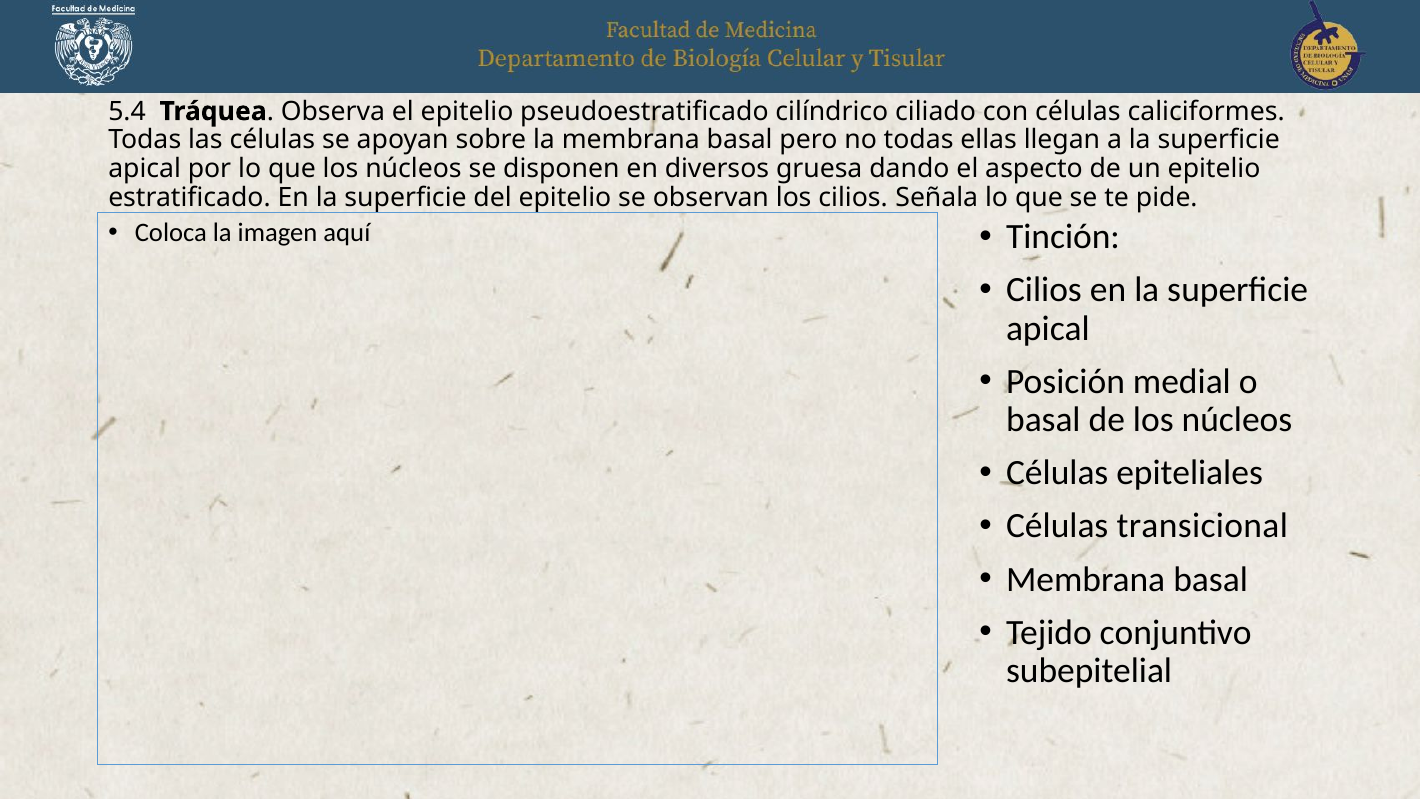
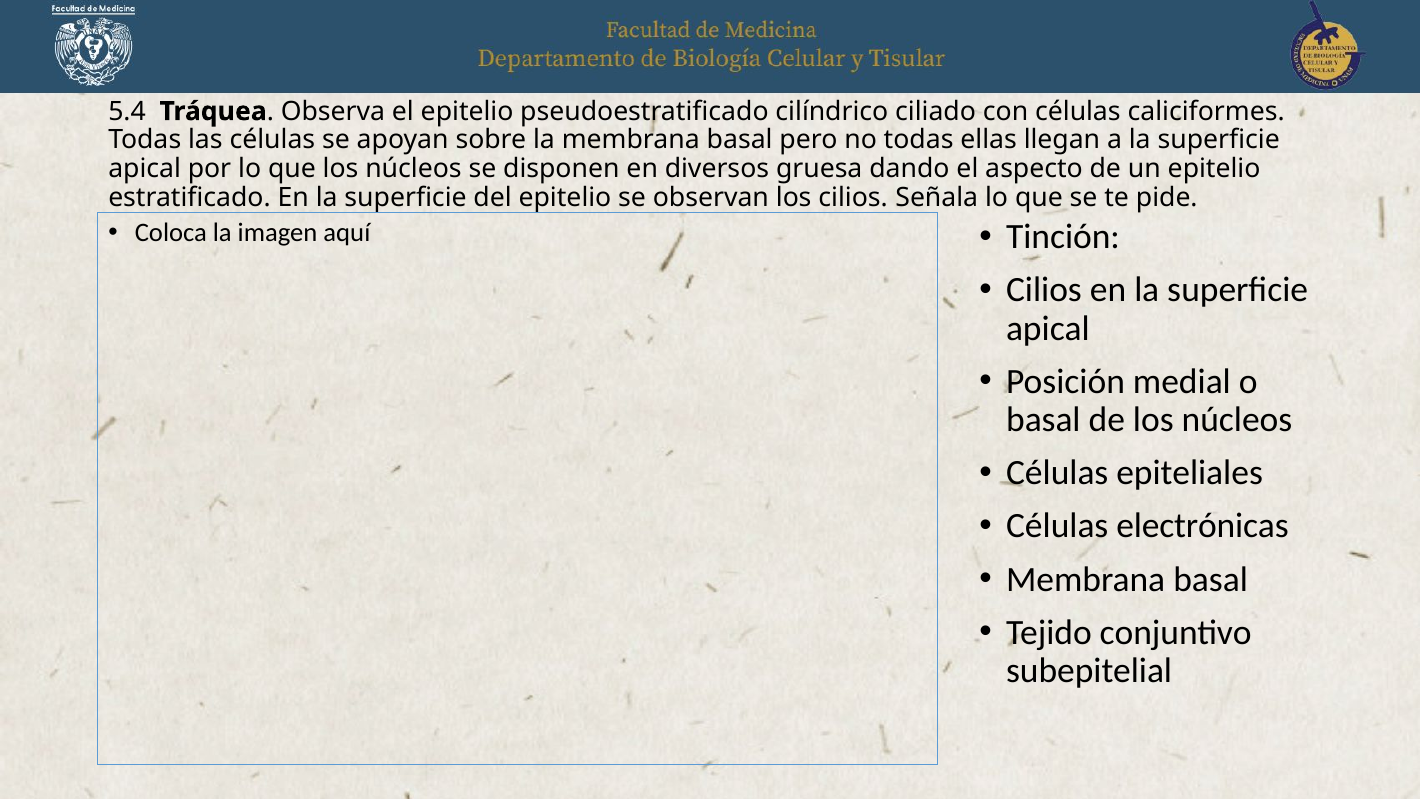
transicional: transicional -> electrónicas (1203, 526)
